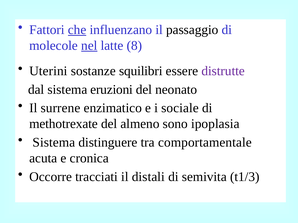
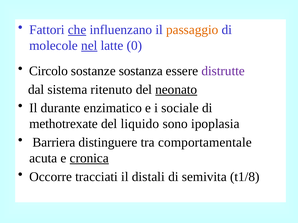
passaggio colour: black -> orange (192, 30)
8: 8 -> 0 (134, 46)
Uterini: Uterini -> Circolo (48, 71)
squilibri: squilibri -> sostanza (141, 71)
eruzioni: eruzioni -> ritenuto (111, 90)
neonato underline: none -> present (176, 90)
surrene: surrene -> durante (61, 108)
almeno: almeno -> liquido (140, 124)
Sistema: Sistema -> Barriera (54, 143)
cronica underline: none -> present (89, 159)
t1/3: t1/3 -> t1/8 (245, 177)
